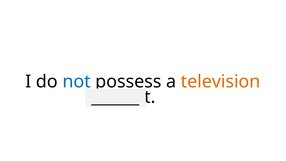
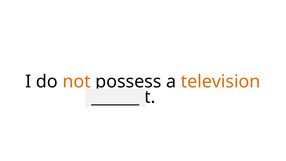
not colour: blue -> orange (77, 82)
